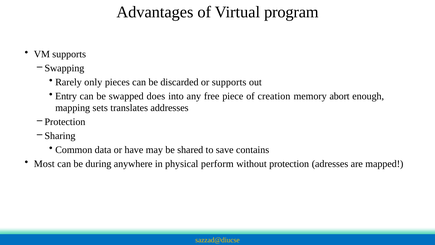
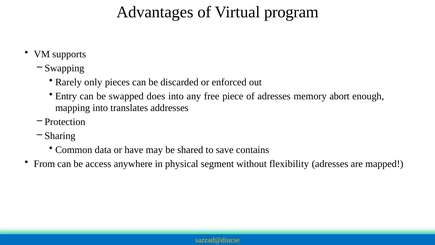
or supports: supports -> enforced (229, 82)
of creation: creation -> adresses (274, 96)
mapping sets: sets -> into (100, 108)
Most: Most -> From (44, 164)
during: during -> access (98, 164)
perform: perform -> segment (217, 164)
without protection: protection -> flexibility (289, 164)
